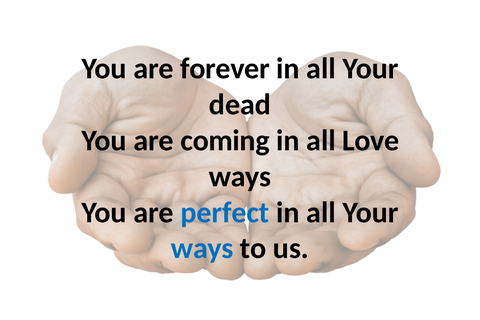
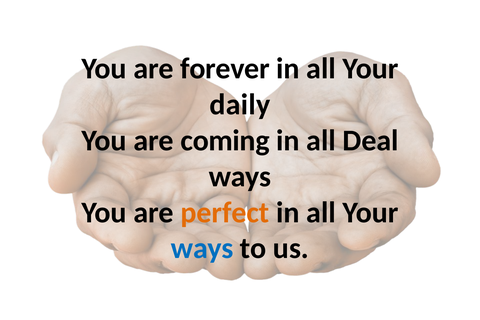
dead: dead -> daily (240, 105)
Love: Love -> Deal (371, 141)
perfect colour: blue -> orange (225, 212)
